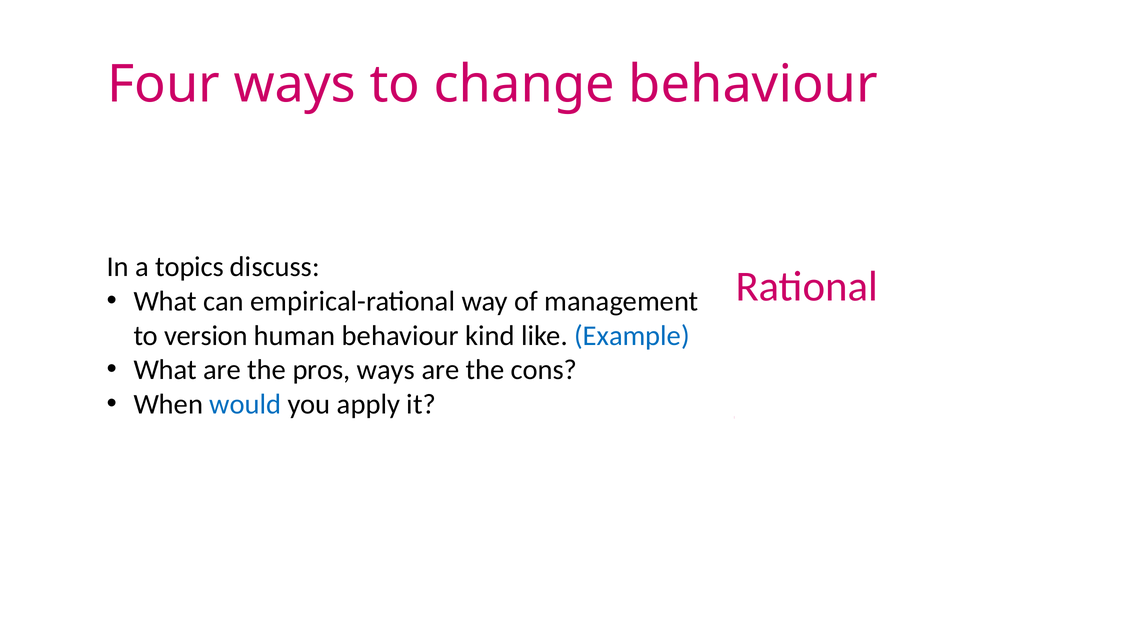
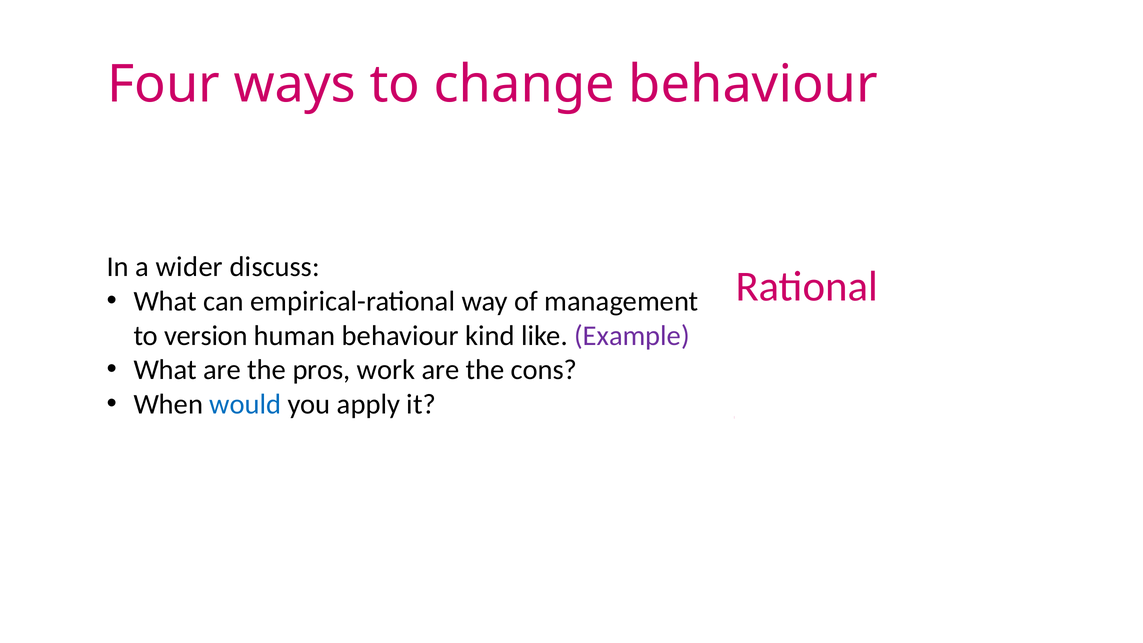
topics: topics -> wider (189, 267)
Example colour: blue -> purple (632, 336)
pros ways: ways -> work (386, 370)
